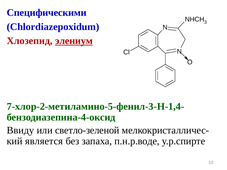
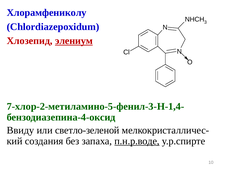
Специфическими: Специфическими -> Хлорамфениколу (47, 13)
является: является -> создания (44, 141)
п.н.р.воде underline: none -> present (137, 141)
